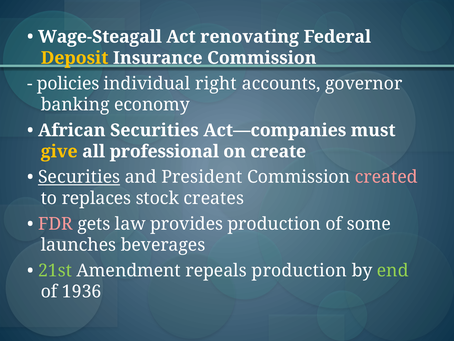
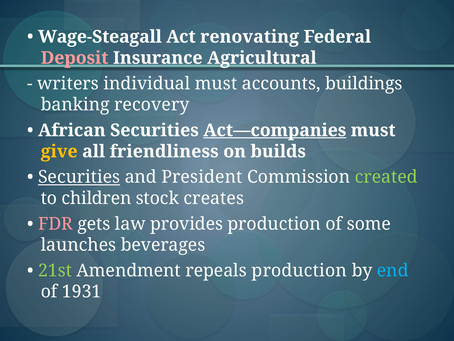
Deposit colour: yellow -> pink (75, 58)
Insurance Commission: Commission -> Agricultural (262, 58)
policies: policies -> writers (68, 83)
individual right: right -> must (216, 83)
governor: governor -> buildings (364, 83)
economy: economy -> recovery (152, 105)
Act—companies underline: none -> present (275, 130)
professional: professional -> friendliness (164, 151)
create: create -> builds (278, 151)
created colour: pink -> light green (386, 177)
replaces: replaces -> children (97, 198)
end colour: light green -> light blue (393, 270)
1936: 1936 -> 1931 (82, 291)
